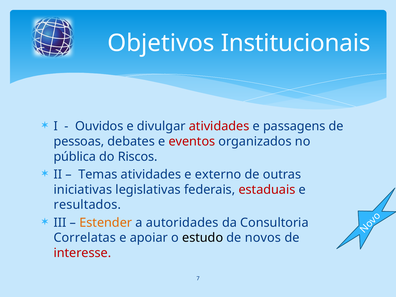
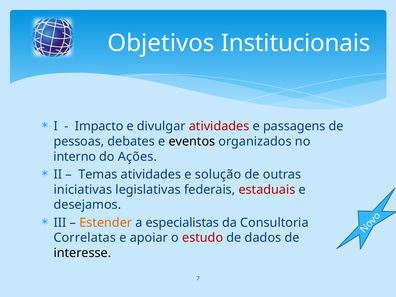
Ouvidos: Ouvidos -> Impacto (99, 126)
eventos colour: red -> black (192, 141)
pública: pública -> interno (75, 157)
Riscos: Riscos -> Ações (137, 157)
externo: externo -> solução (218, 174)
resultados: resultados -> desejamos (87, 205)
autoridades: autoridades -> especialistas (182, 223)
estudo colour: black -> red (203, 238)
novos: novos -> dados (263, 238)
interesse colour: red -> black (82, 253)
